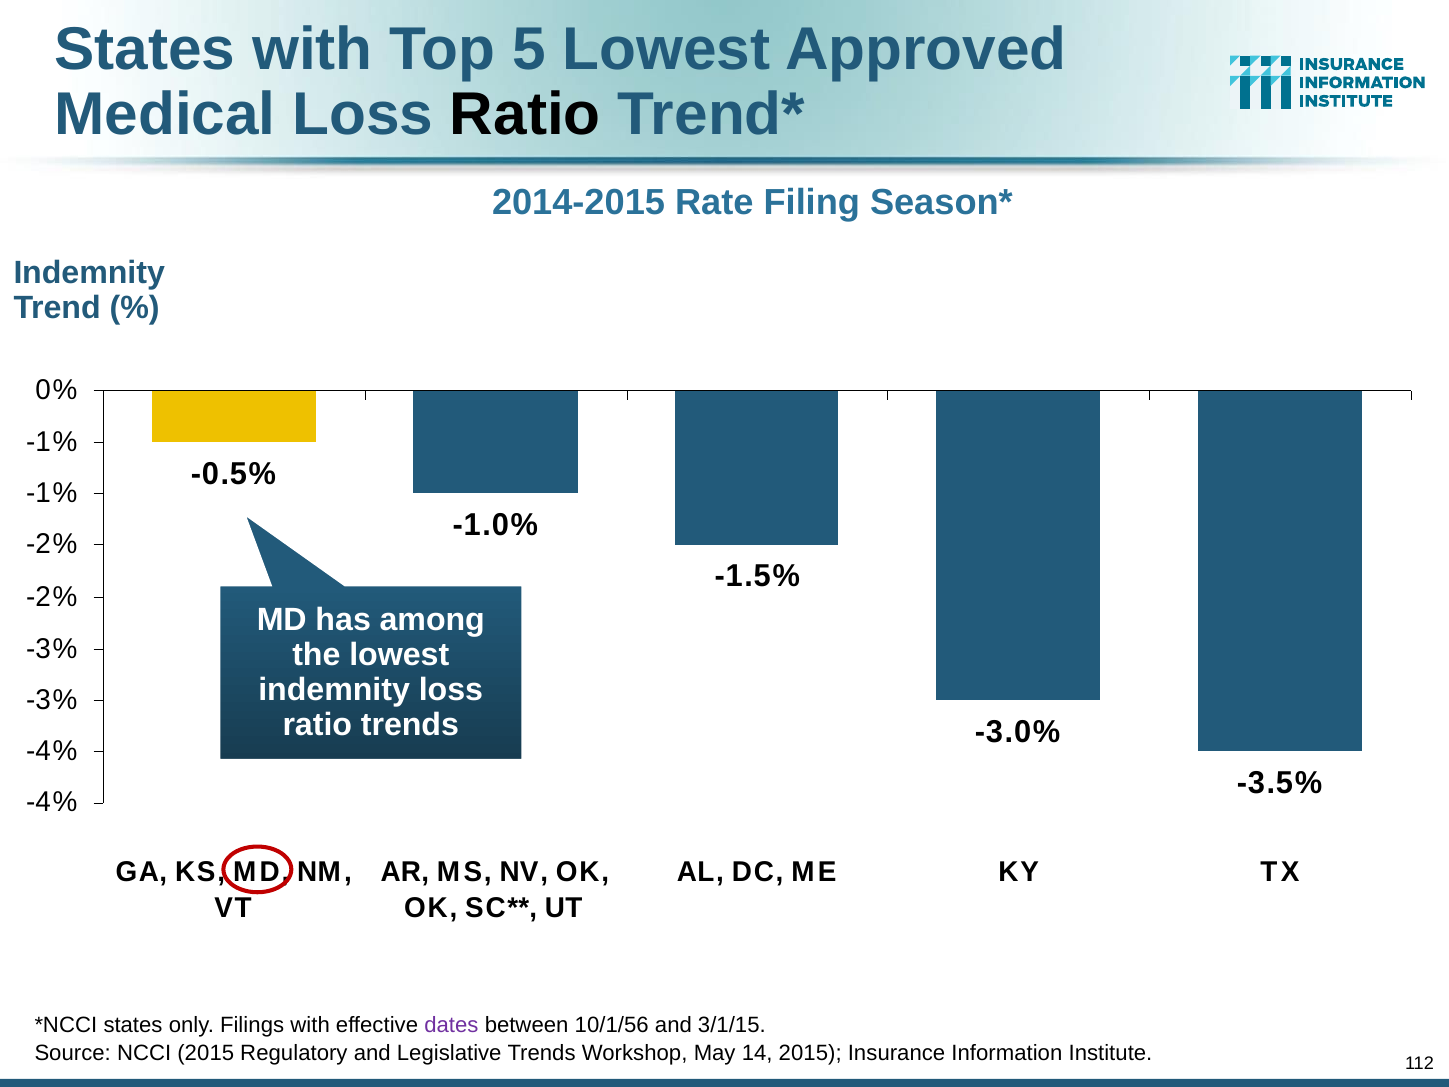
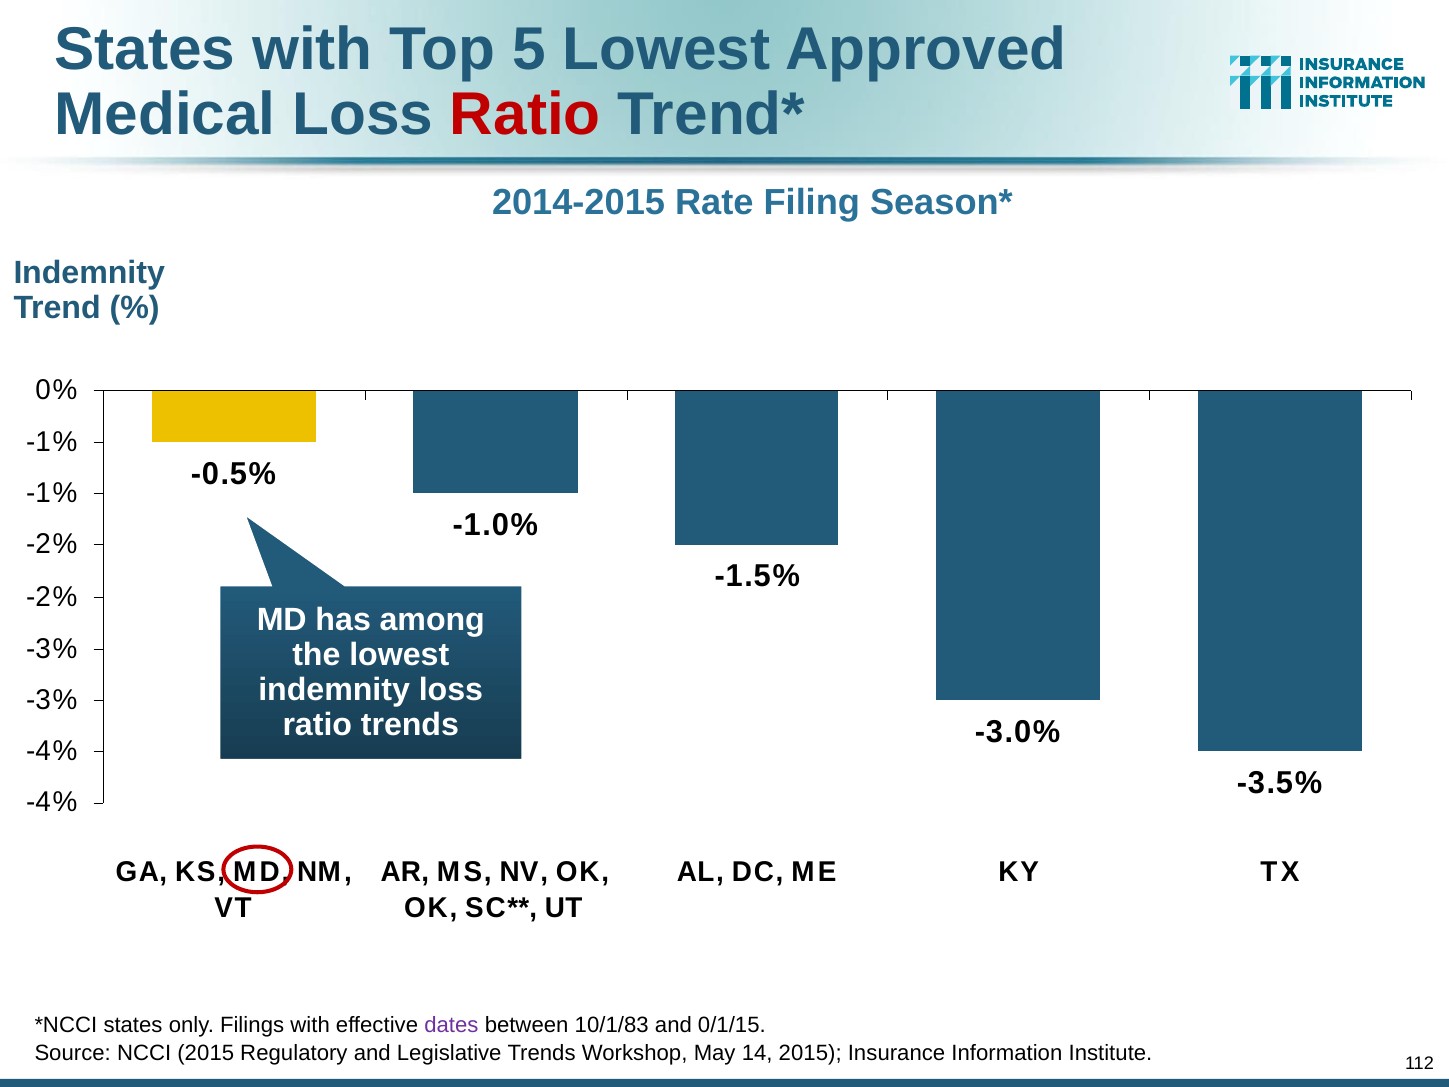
Ratio colour: black -> red (525, 115)
10/1/56: 10/1/56 -> 10/1/83 (612, 1025)
3/1/15: 3/1/15 -> 0/1/15 (732, 1025)
